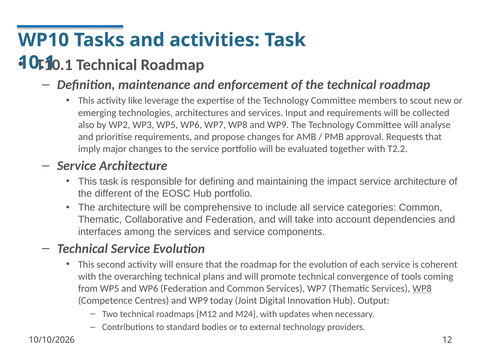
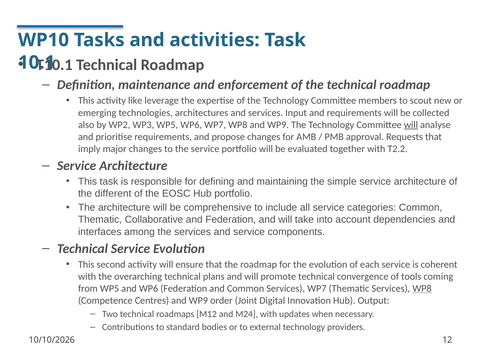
will underline: none -> present (411, 125)
impact: impact -> simple (342, 181)
today: today -> order (221, 300)
